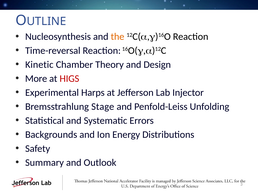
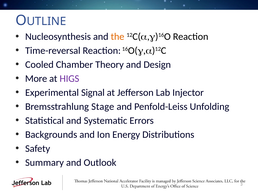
Kinetic: Kinetic -> Cooled (39, 65)
HIGS colour: red -> purple (69, 79)
Harps: Harps -> Signal (93, 93)
